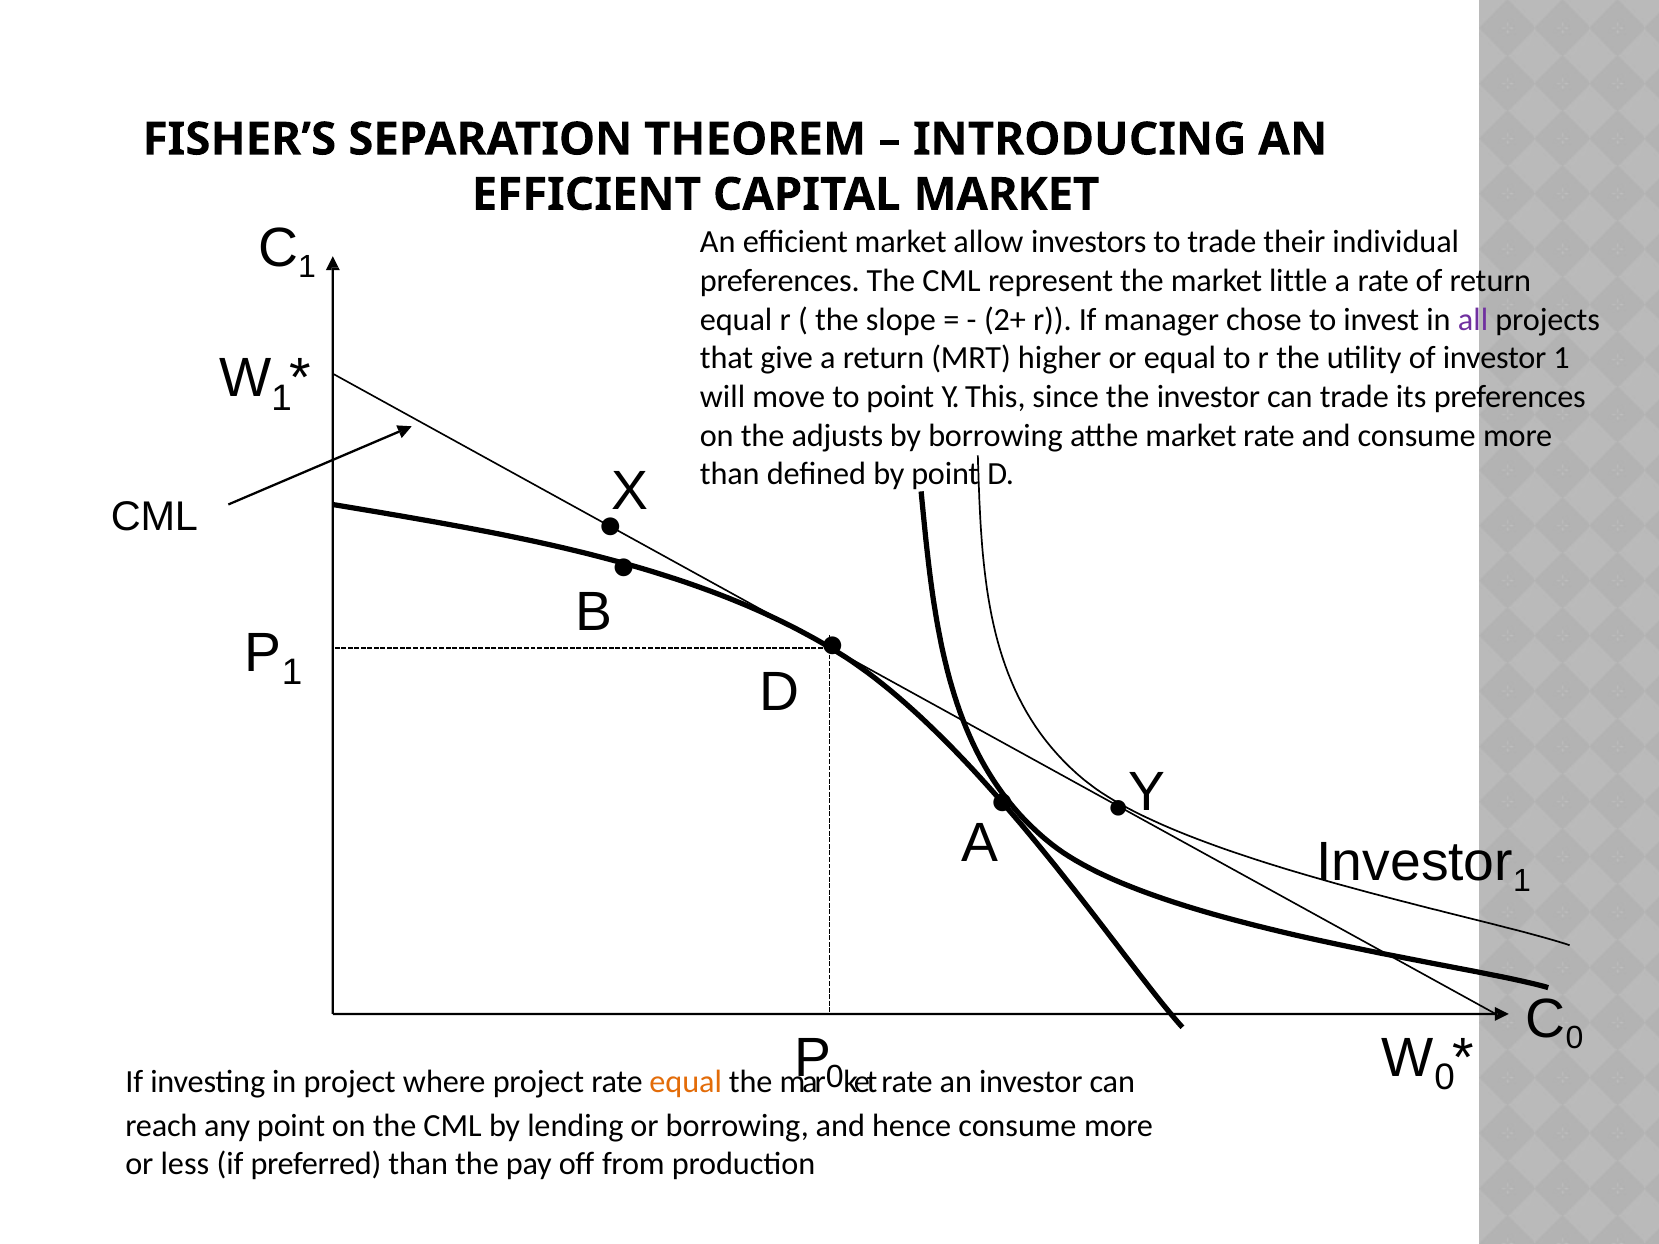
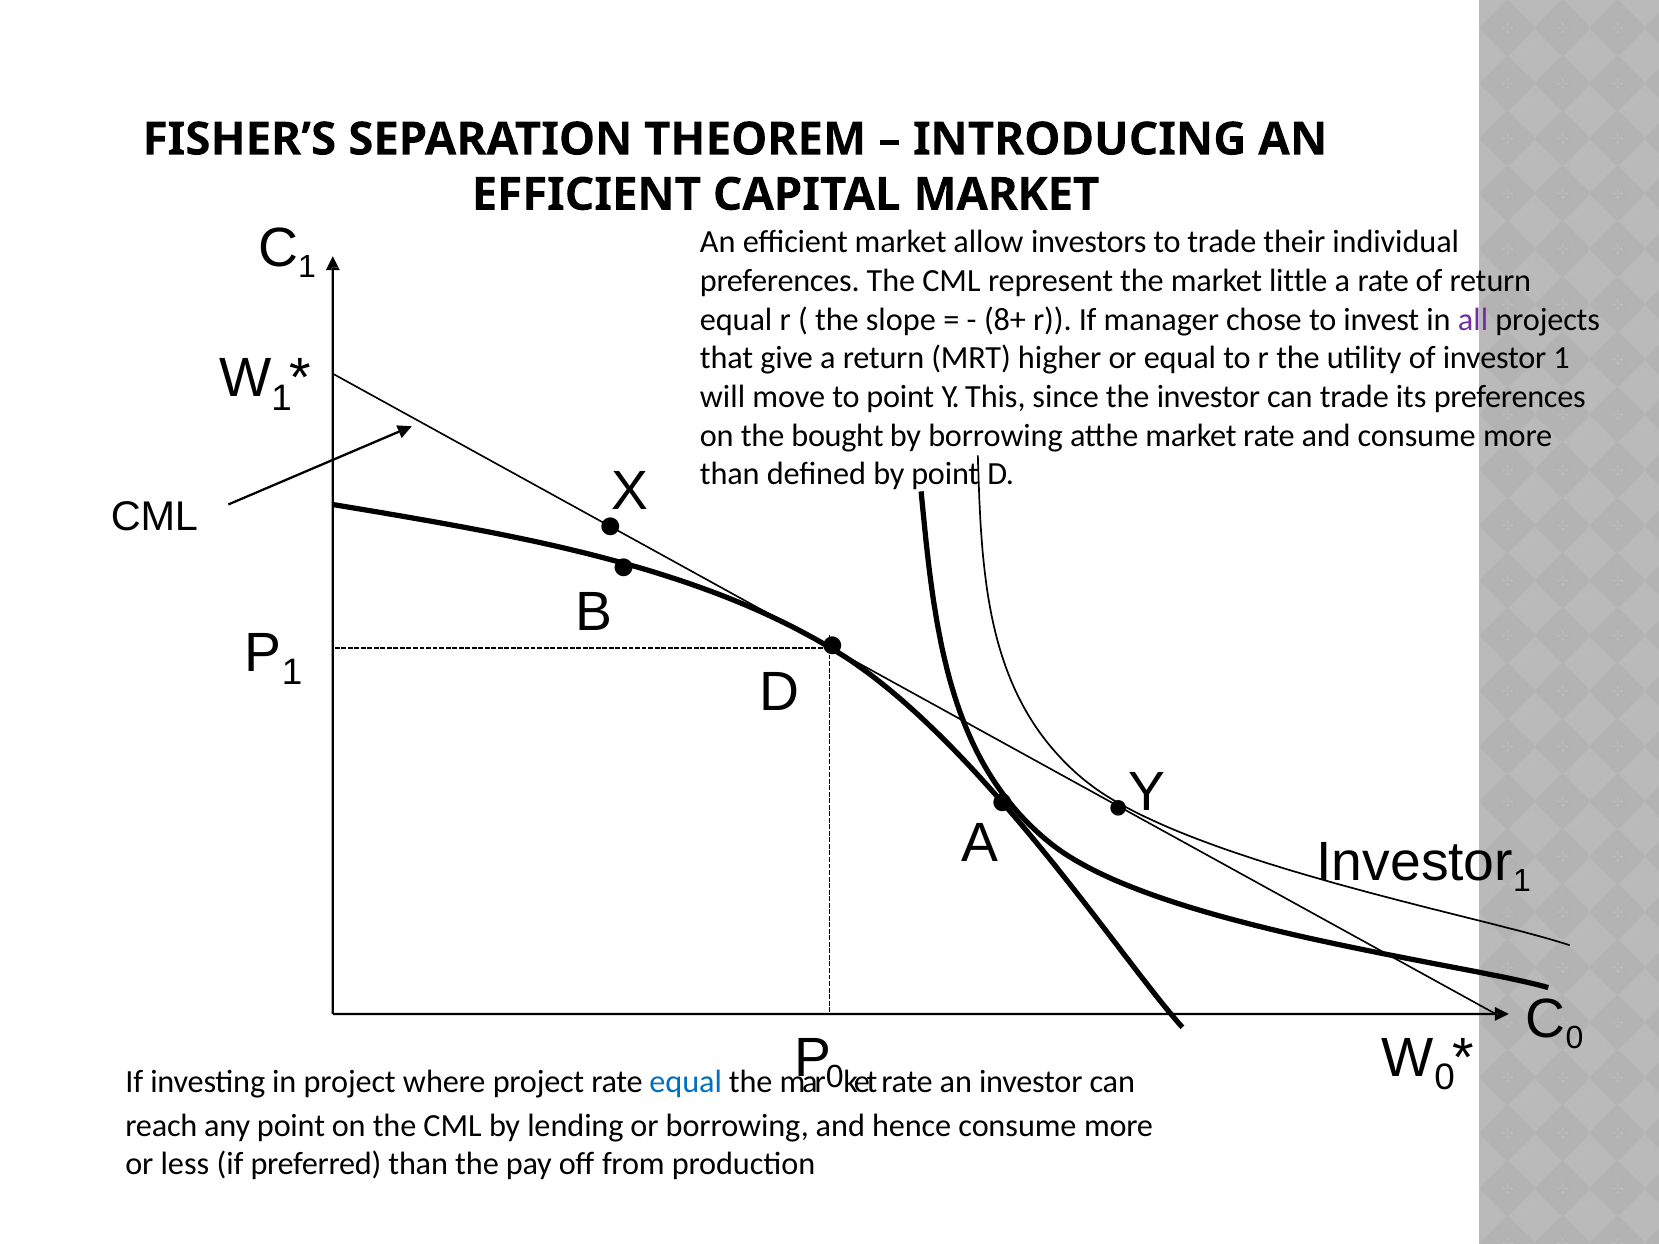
2+: 2+ -> 8+ (1005, 320)
adjusts: adjusts -> bought (838, 436)
equal colour: orange -> blue (686, 1083)
